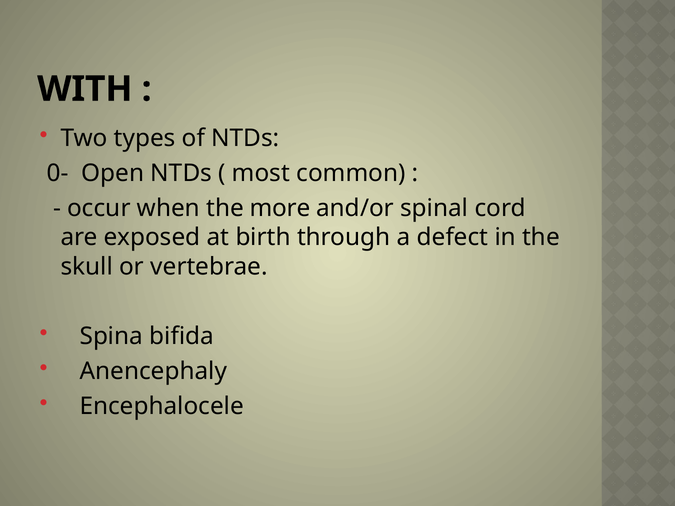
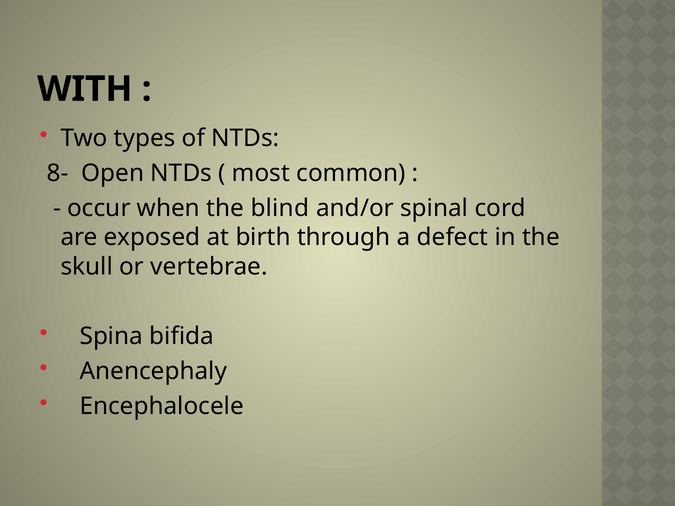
0-: 0- -> 8- (58, 173)
more: more -> blind (280, 208)
